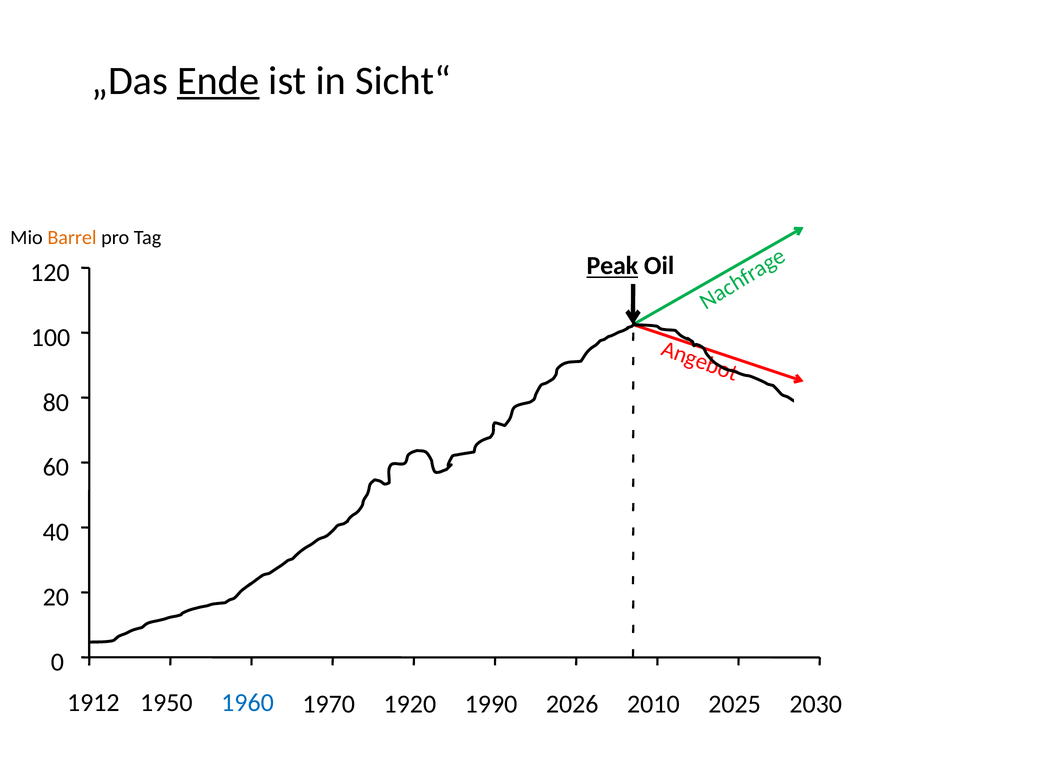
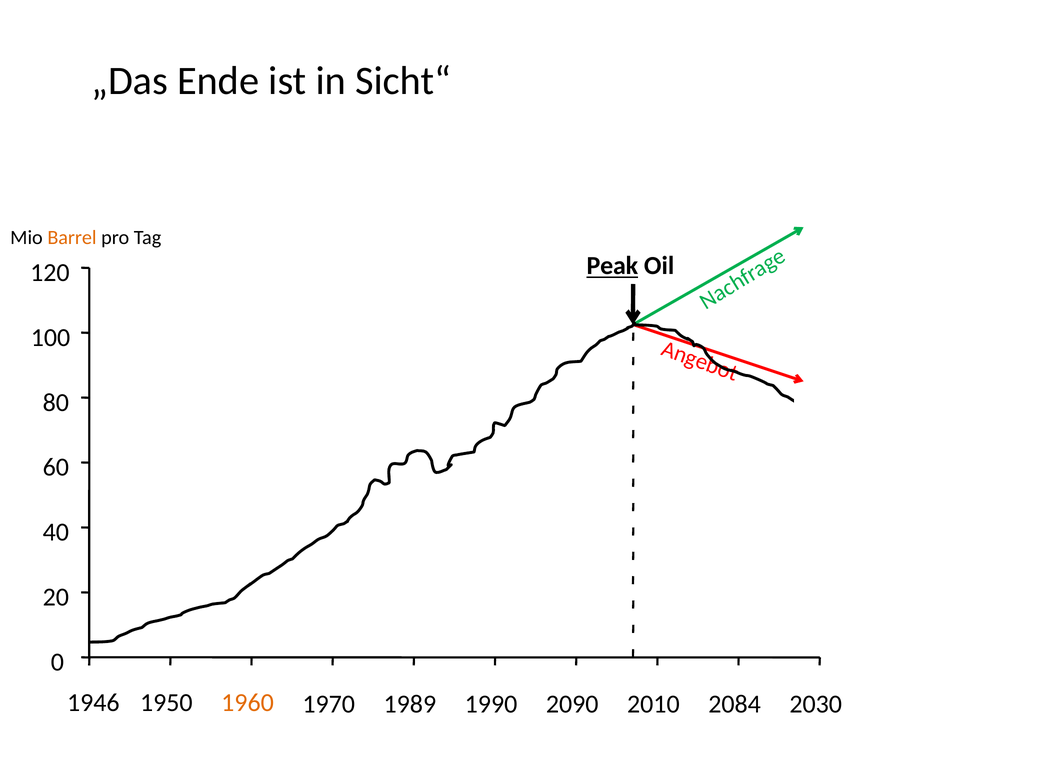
Ende underline: present -> none (218, 81)
1912: 1912 -> 1946 (93, 703)
1960 colour: blue -> orange (248, 703)
1920: 1920 -> 1989 (410, 704)
2026: 2026 -> 2090 (572, 704)
2025: 2025 -> 2084 (735, 704)
